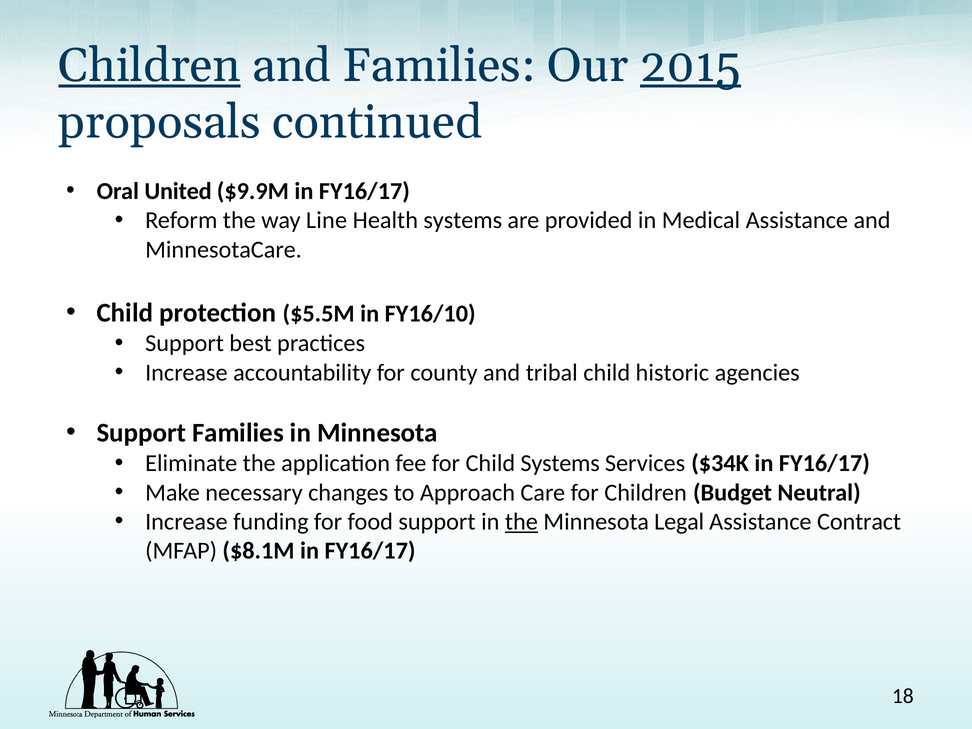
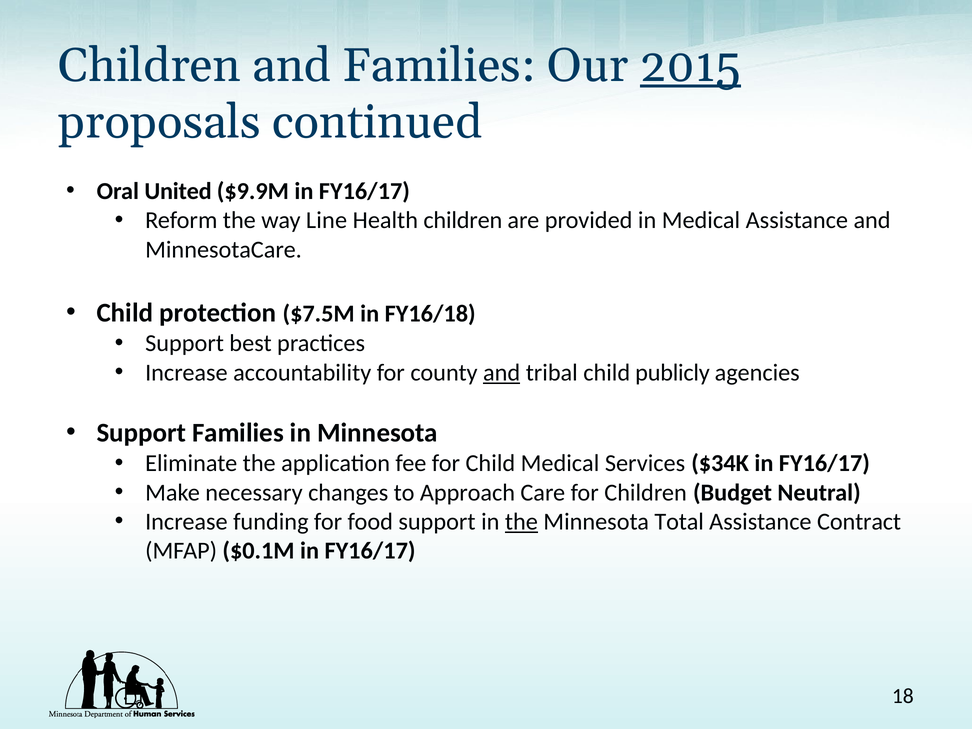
Children underline: present -> none (149, 66)
Health systems: systems -> children (463, 220)
$5.5M: $5.5M -> $7.5M (319, 314)
FY16/10: FY16/10 -> FY16/18 (430, 314)
and underline: none -> present (502, 373)
historic: historic -> publicly (672, 373)
Child Systems: Systems -> Medical (560, 463)
Legal: Legal -> Total (679, 522)
$8.1M: $8.1M -> $0.1M (259, 551)
